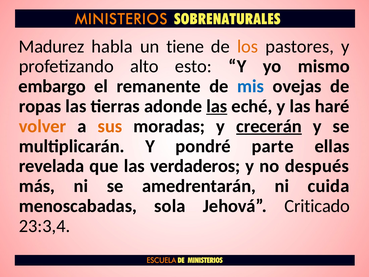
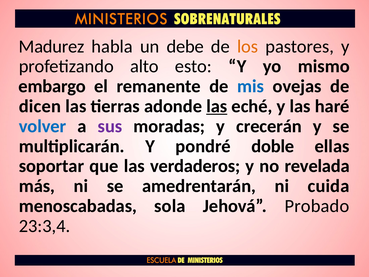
tiene: tiene -> debe (185, 46)
ropas: ropas -> dicen (40, 106)
volver colour: orange -> blue (42, 126)
sus colour: orange -> purple (110, 126)
crecerán underline: present -> none (269, 126)
parte: parte -> doble (273, 146)
revelada: revelada -> soportar (51, 166)
después: después -> revelada (317, 166)
Criticado: Criticado -> Probado (317, 206)
